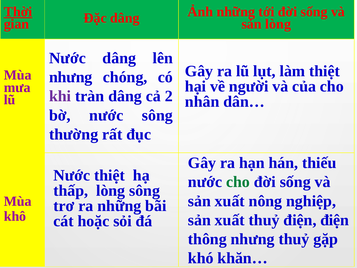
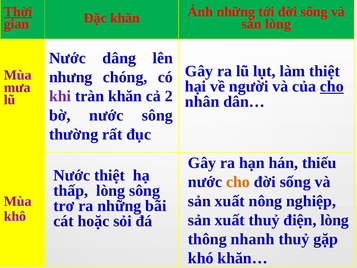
Đặc dâng: dâng -> khăn (125, 18)
cho underline: none -> present (332, 86)
tràn dâng: dâng -> khăn (125, 96)
cho colour: green -> orange (238, 182)
điện điện: điện -> lòng (335, 220)
thông nhưng: nhưng -> nhanh (253, 239)
